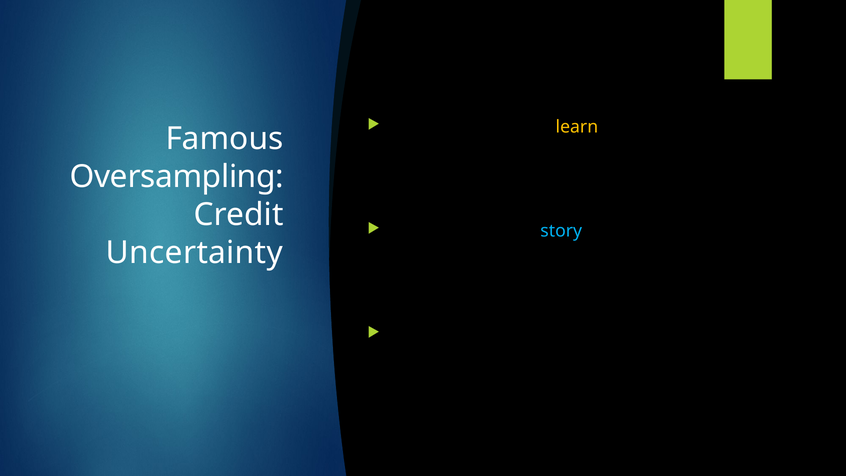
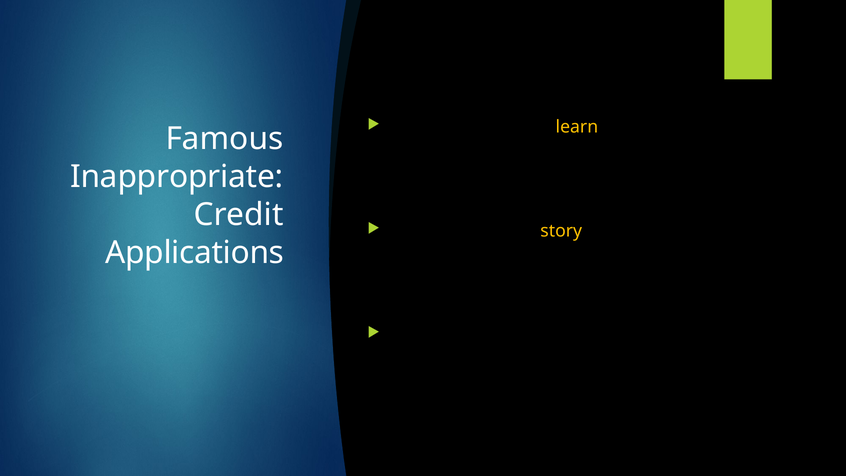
Oversampling: Oversampling -> Inappropriate (177, 177)
story colour: light blue -> yellow (561, 231)
Uncertainty: Uncertainty -> Applications (195, 253)
